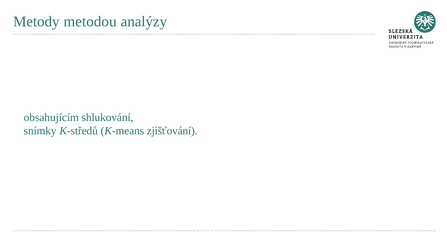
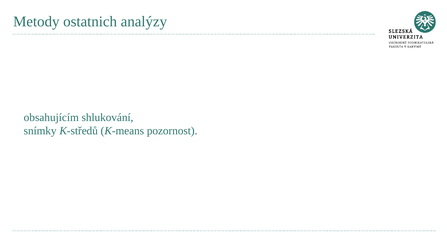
metodou: metodou -> ostatnich (90, 22)
zjišťování: zjišťování -> pozornost (172, 131)
